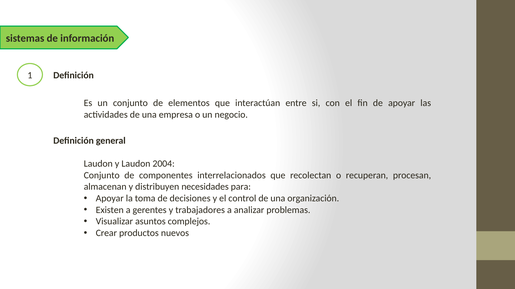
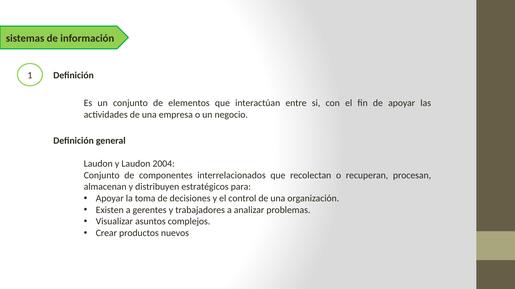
necesidades: necesidades -> estratégicos (205, 187)
